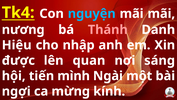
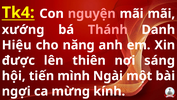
nguyện colour: light blue -> pink (92, 14)
nương: nương -> xướng (23, 30)
nhập: nhập -> năng (79, 45)
quan: quan -> thiên (89, 60)
